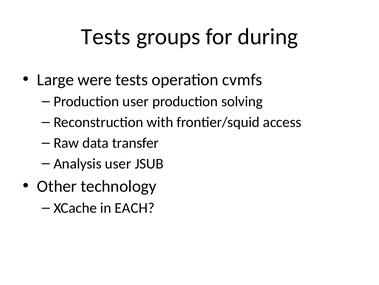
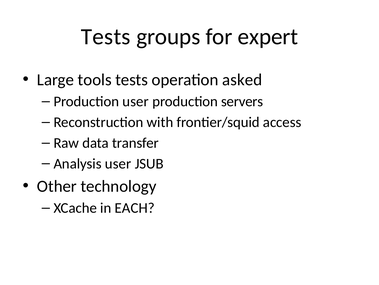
during: during -> expert (268, 37)
were: were -> tools (95, 80)
cvmfs: cvmfs -> asked (242, 80)
solving: solving -> servers (242, 101)
